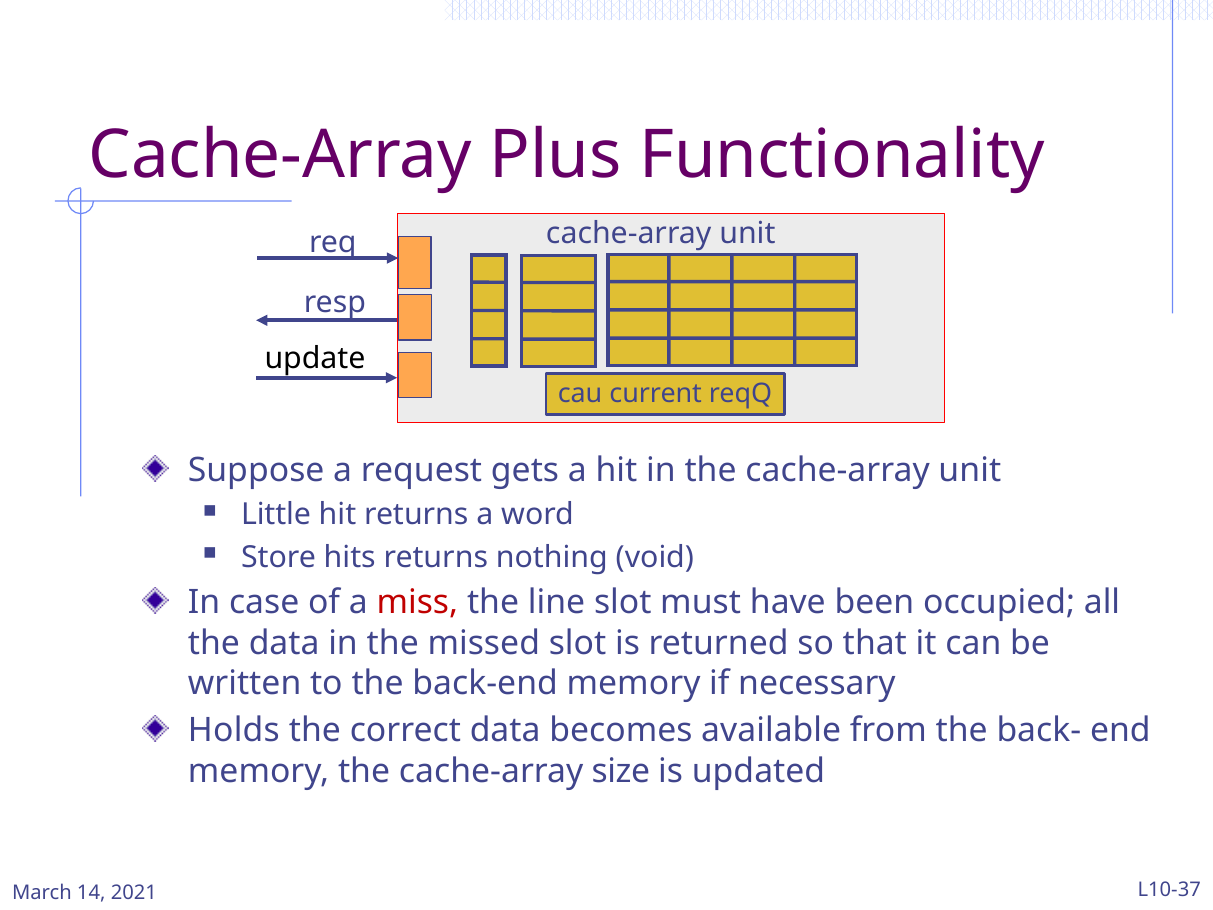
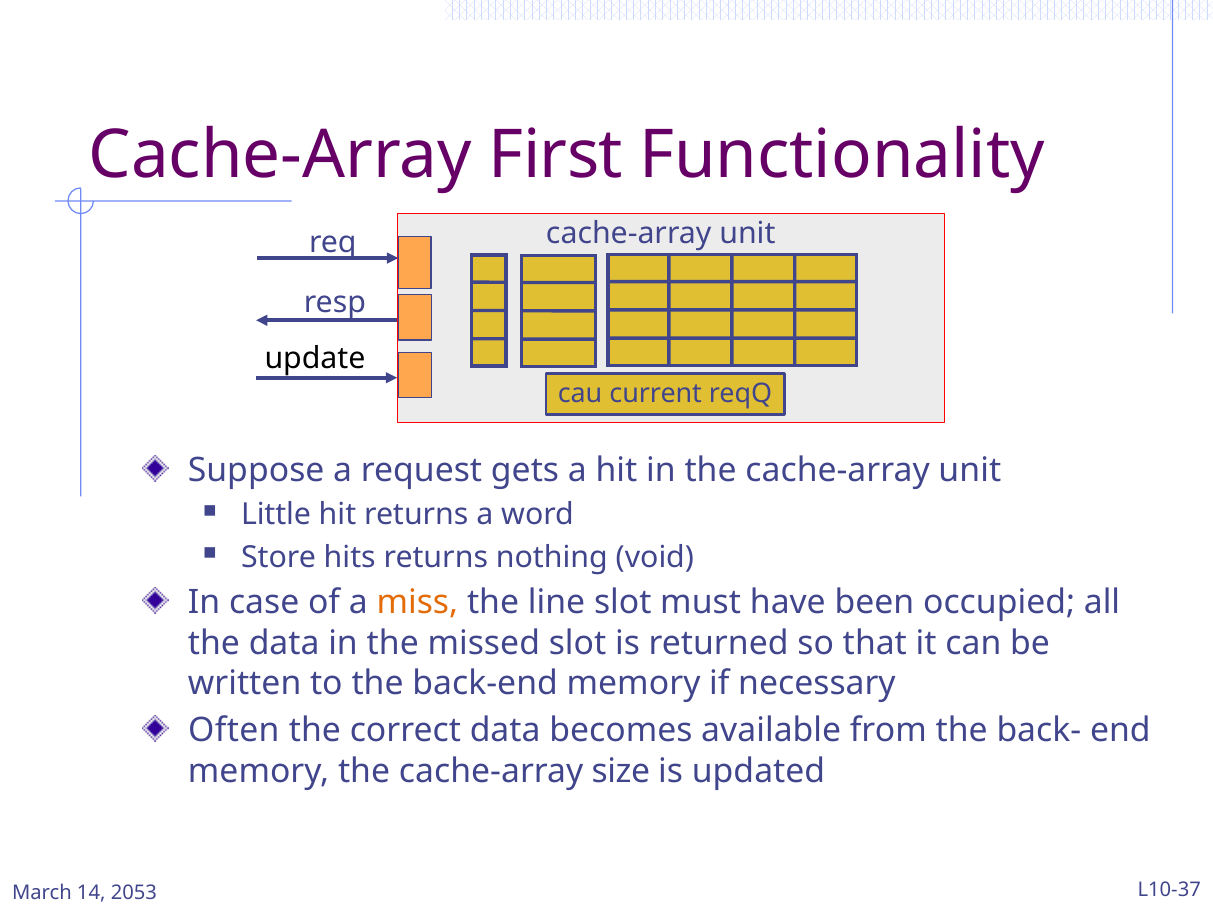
Plus: Plus -> First (556, 155)
miss colour: red -> orange (417, 603)
Holds: Holds -> Often (234, 731)
2021: 2021 -> 2053 (134, 893)
